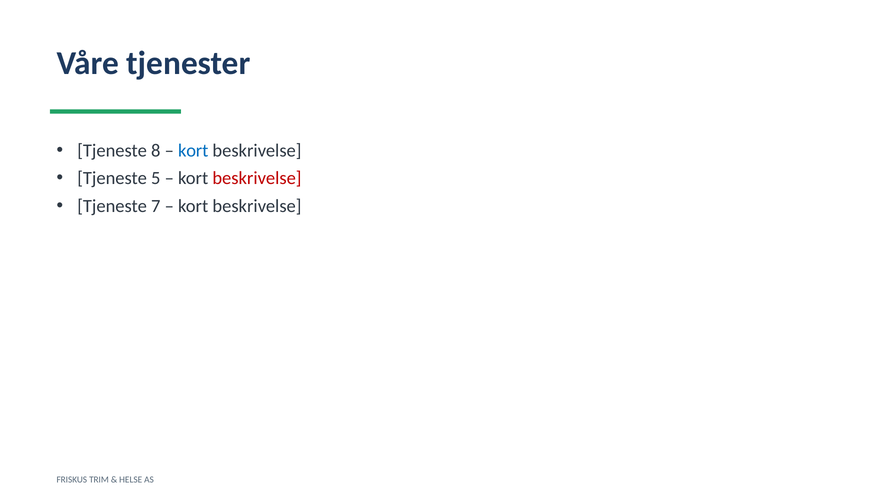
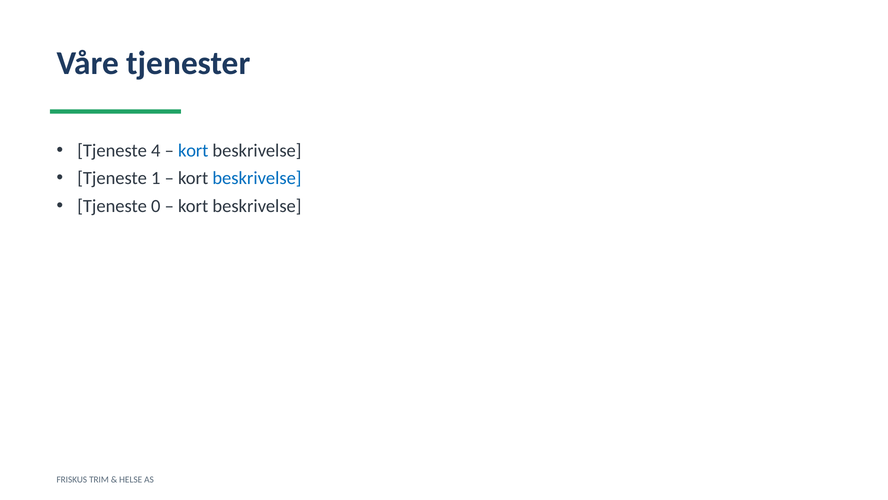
8: 8 -> 4 (156, 150)
5: 5 -> 1 (156, 178)
beskrivelse colour: red -> blue (257, 178)
7: 7 -> 0 (156, 206)
